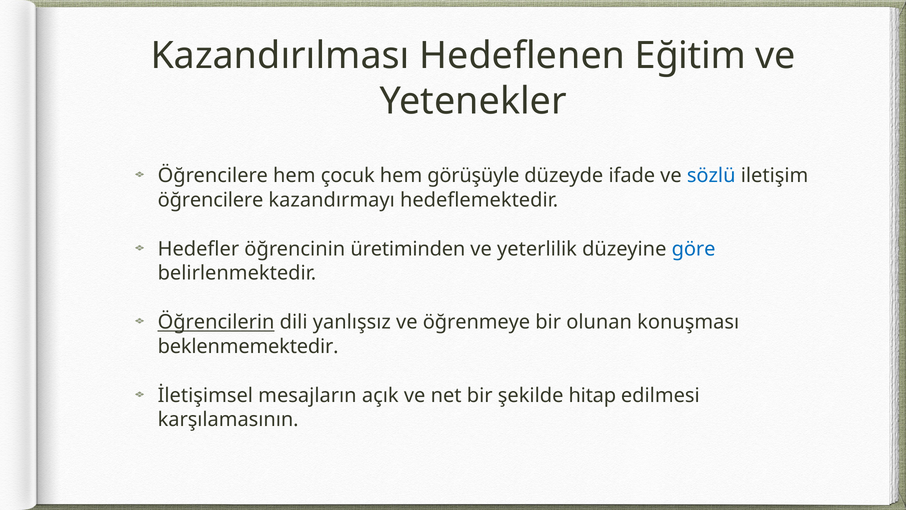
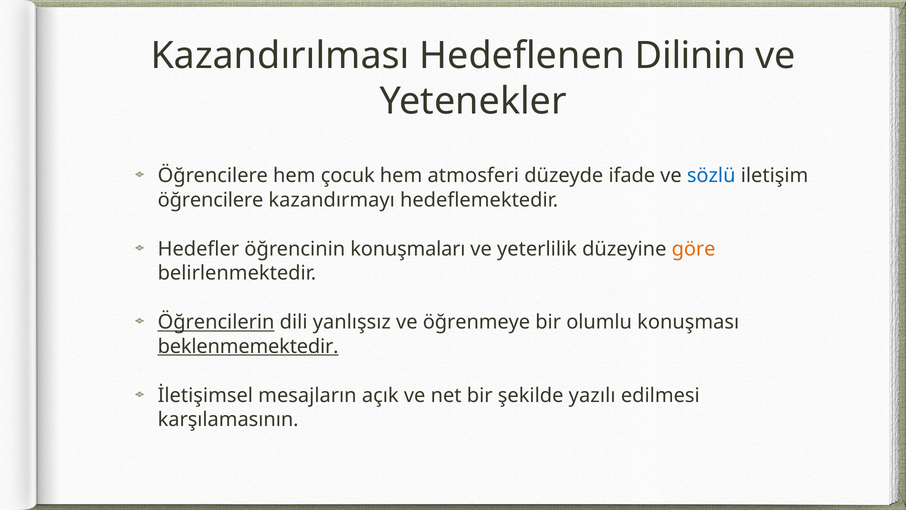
Eğitim: Eğitim -> Dilinin (690, 56)
görüşüyle: görüşüyle -> atmosferi (473, 176)
üretiminden: üretiminden -> konuşmaları (408, 249)
göre colour: blue -> orange (694, 249)
olunan: olunan -> olumlu (599, 322)
beklenmemektedir underline: none -> present (248, 346)
hitap: hitap -> yazılı (592, 395)
